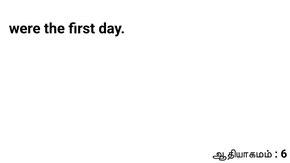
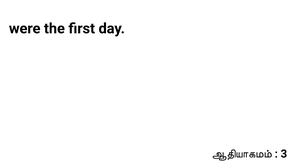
6: 6 -> 3 (284, 154)
